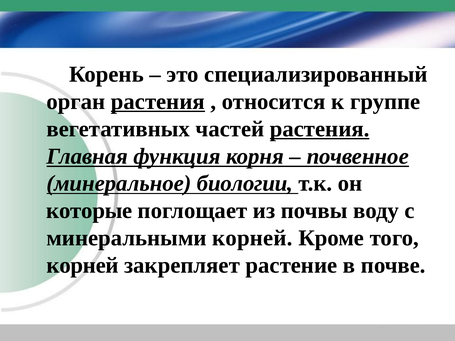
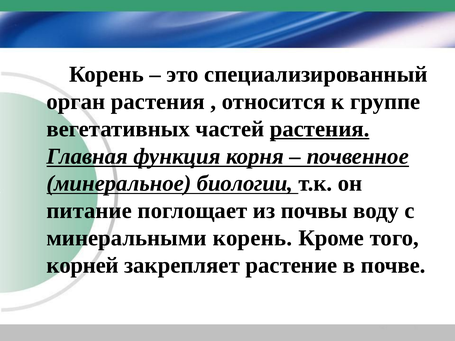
растения underline: present -> none (158, 102)
которые: которые -> питание (89, 211)
минеральными корней: корней -> корень (252, 238)
